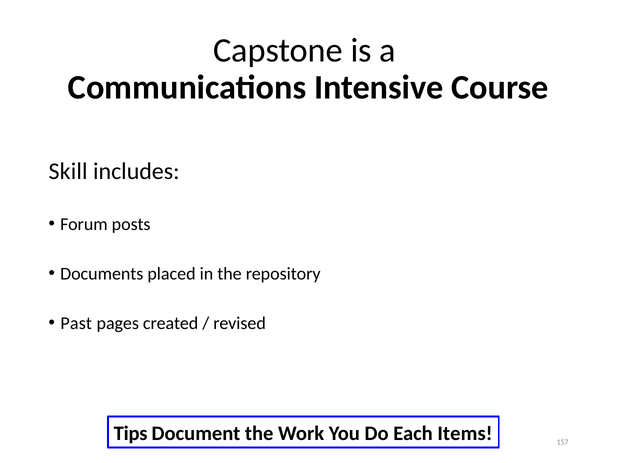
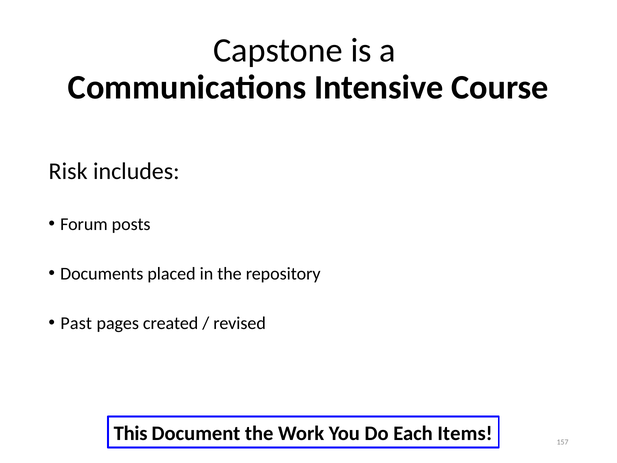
Skill: Skill -> Risk (68, 171)
Tips: Tips -> This (131, 433)
